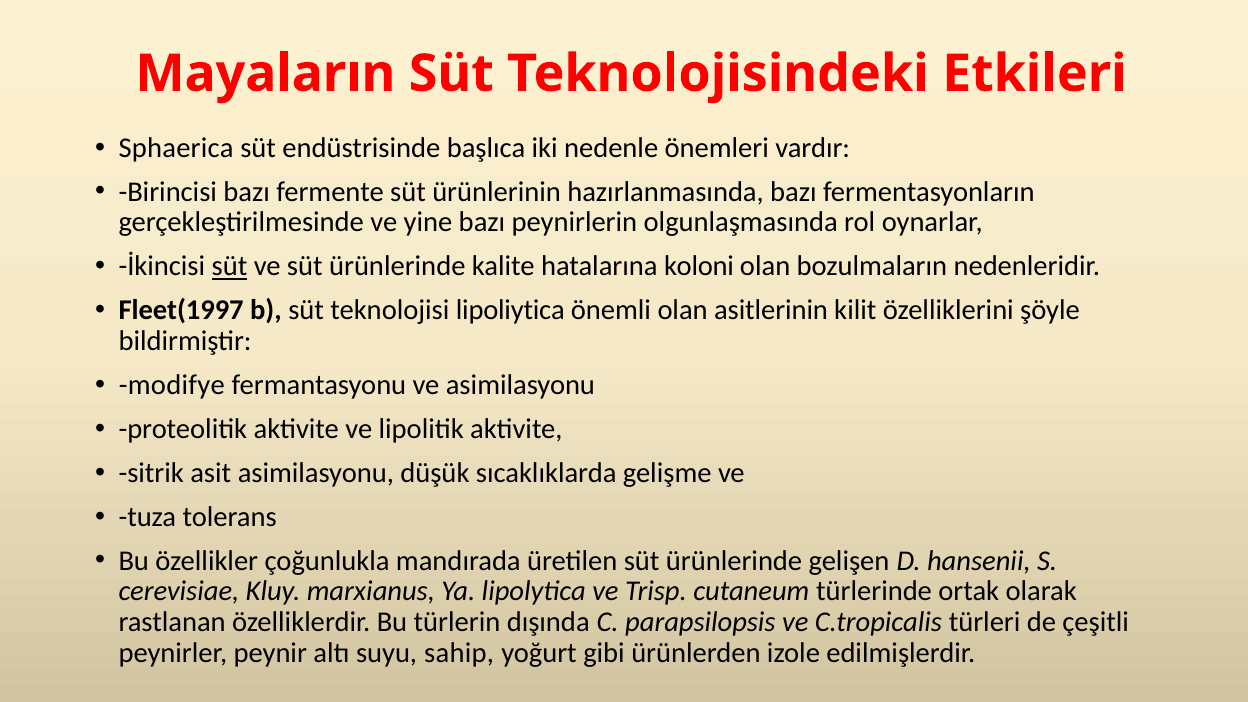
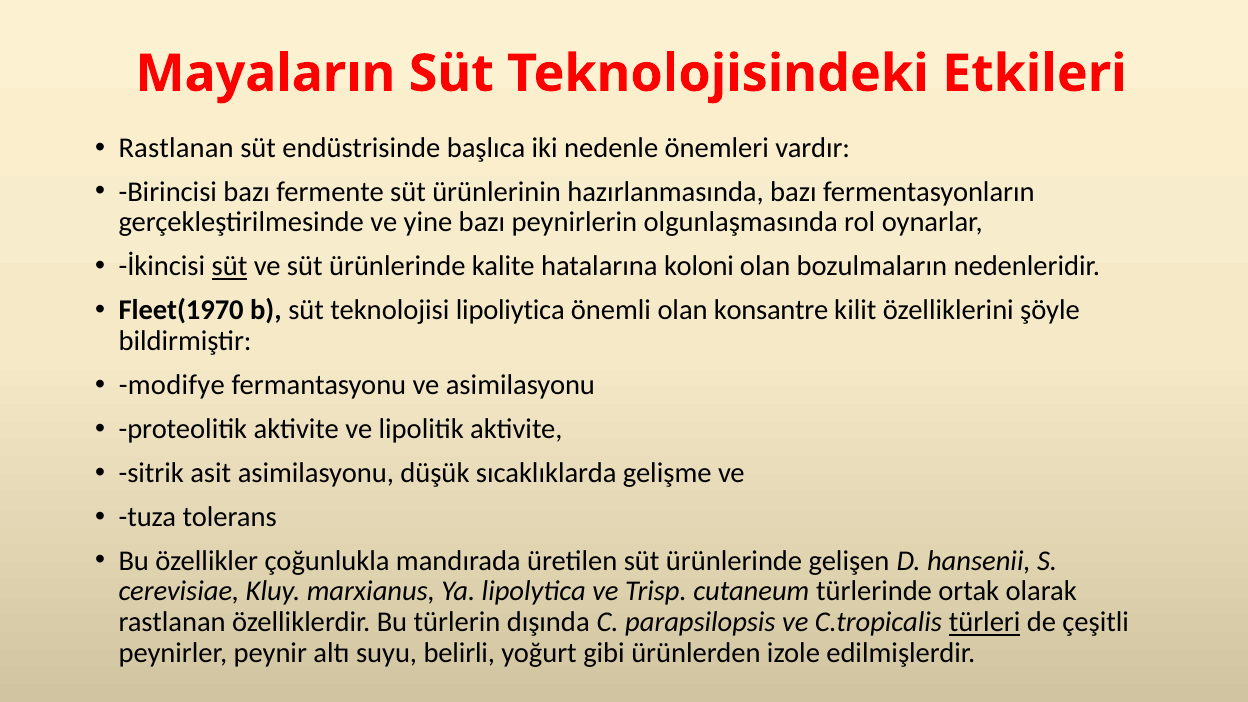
Sphaerica: Sphaerica -> Rastlanan (176, 148)
Fleet(1997: Fleet(1997 -> Fleet(1970 (181, 310)
asitlerinin: asitlerinin -> konsantre (771, 310)
türleri underline: none -> present (985, 622)
sahip: sahip -> belirli (459, 653)
